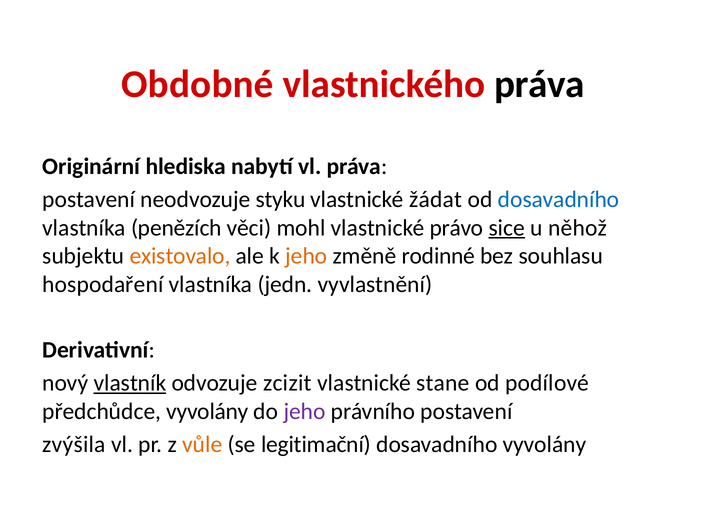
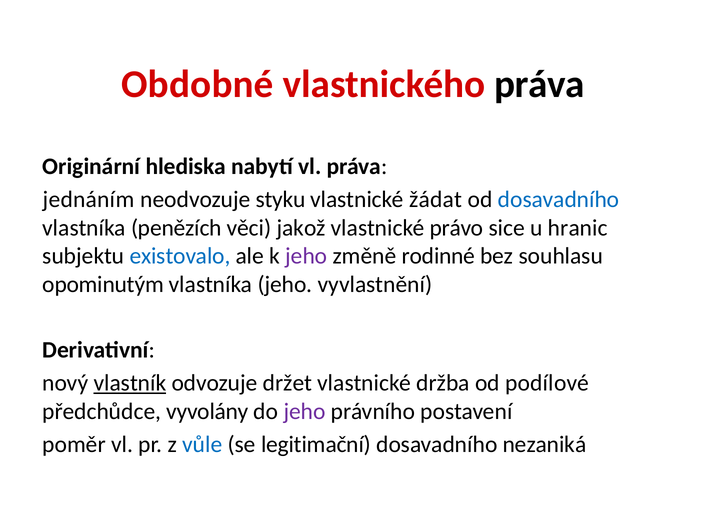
postavení: postavení -> jednáním (89, 199)
mohl: mohl -> jakož (301, 228)
sice underline: present -> none (507, 228)
něhož: něhož -> hranic (578, 228)
existovalo colour: orange -> blue (180, 256)
jeho colour: orange -> purple (306, 256)
hospodaření: hospodaření -> opominutým (103, 284)
vlastníka jedn: jedn -> jeho (285, 284)
zcizit: zcizit -> držet (288, 383)
stane: stane -> držba (443, 383)
zvýšila: zvýšila -> poměr (74, 444)
vůle colour: orange -> blue (202, 444)
dosavadního vyvolány: vyvolány -> nezaniká (545, 444)
